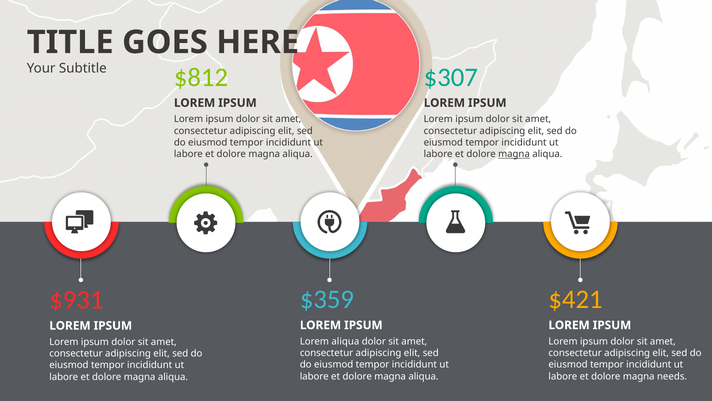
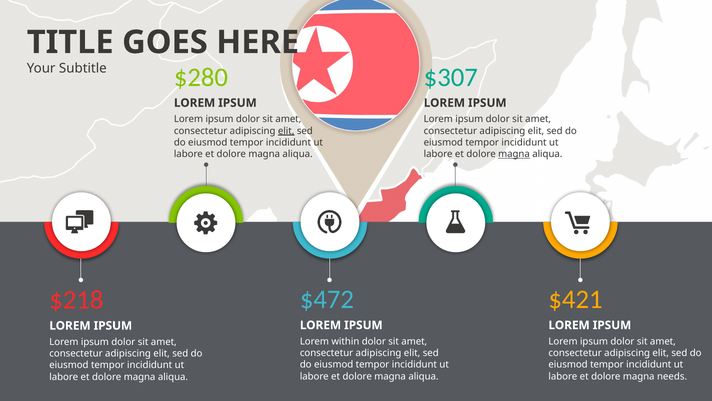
$812: $812 -> $280 (201, 77)
elit underline: none -> present (286, 131)
$359: $359 -> $472 (327, 299)
$931: $931 -> $218 (76, 300)
Lorem aliqua: aliqua -> within (345, 341)
